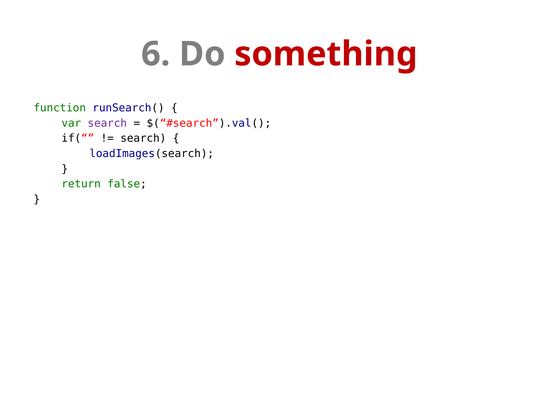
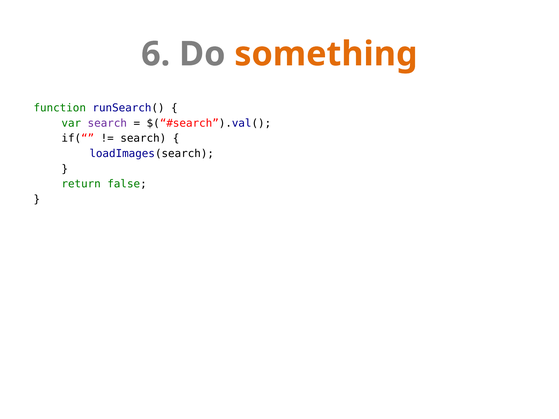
something colour: red -> orange (326, 54)
